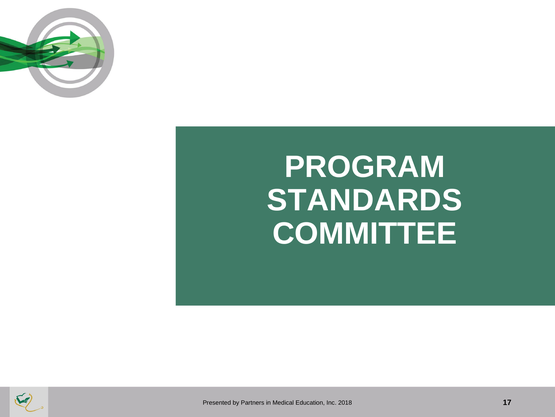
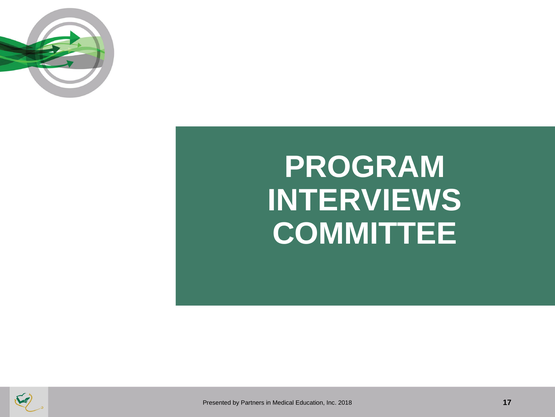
STANDARDS: STANDARDS -> INTERVIEWS (365, 200)
